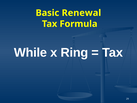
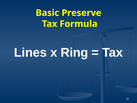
Renewal: Renewal -> Preserve (81, 13)
While: While -> Lines (30, 52)
